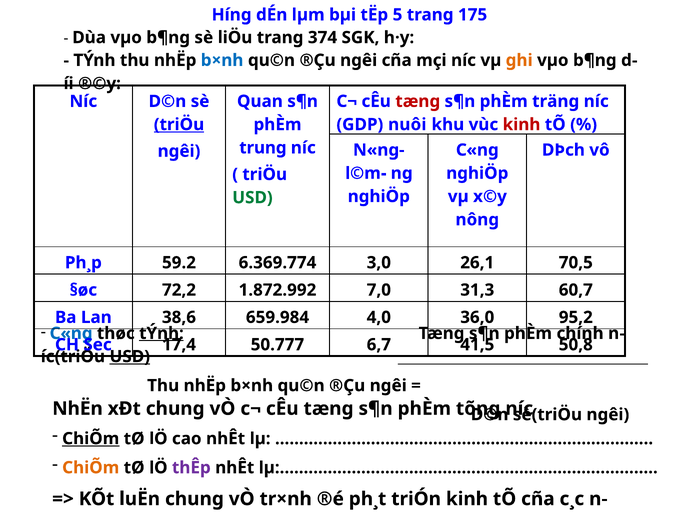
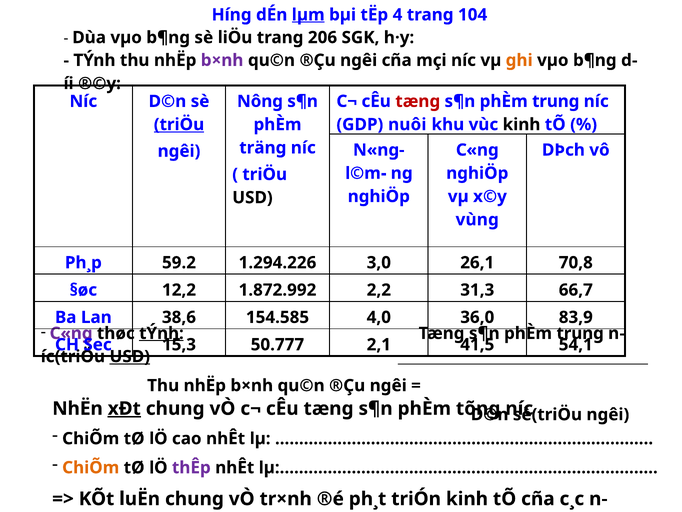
lµm underline: none -> present (308, 15)
5: 5 -> 4 (398, 15)
175: 175 -> 104 (473, 15)
374: 374 -> 206 (323, 37)
b×nh colour: blue -> purple (222, 60)
Quan: Quan -> Nông (260, 101)
träng: träng -> trung (556, 101)
kinh colour: red -> black (522, 124)
trung: trung -> träng (263, 148)
USD colour: green -> black (252, 197)
nông: nông -> vùng (477, 219)
6.369.774: 6.369.774 -> 1.294.226 (277, 262)
70,5: 70,5 -> 70,8 (576, 262)
72,2: 72,2 -> 12,2 (179, 290)
7,0: 7,0 -> 2,2 (379, 290)
60,7: 60,7 -> 66,7 (576, 290)
659.984: 659.984 -> 154.585 (278, 317)
95,2: 95,2 -> 83,9 (576, 317)
C«ng colour: blue -> purple (71, 333)
chính: chính -> trung (580, 333)
17,4: 17,4 -> 15,3 (179, 344)
6,7: 6,7 -> 2,1 (379, 344)
50,8: 50,8 -> 54,1 (576, 344)
xÐt underline: none -> present (124, 408)
ChiÕm underline: present -> none (91, 438)
